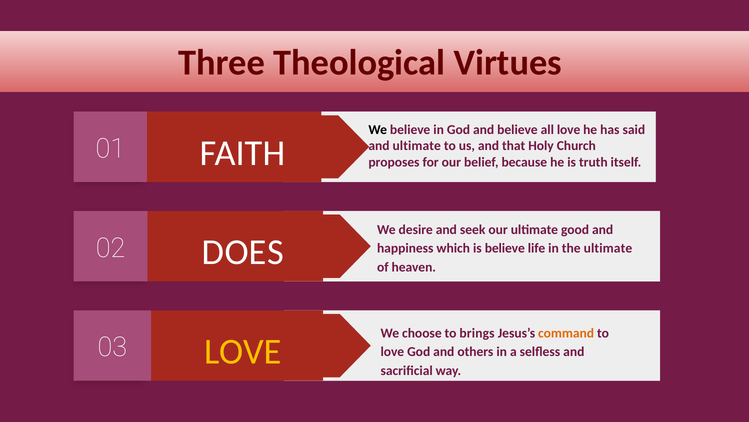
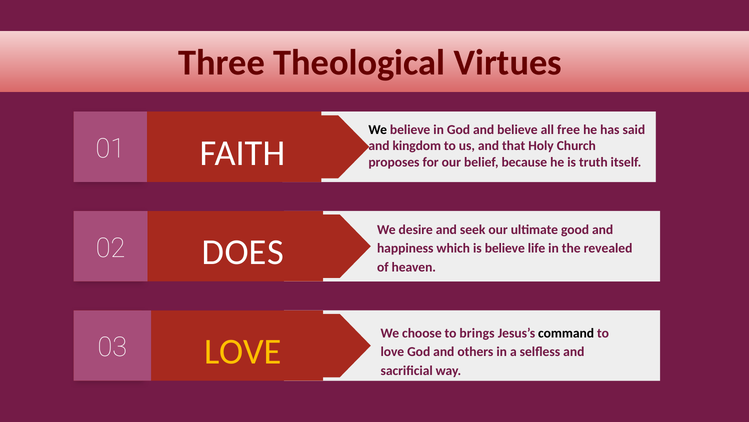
all love: love -> free (569, 129)
and ultimate: ultimate -> kingdom (417, 146)
the ultimate: ultimate -> revealed (608, 248)
command colour: orange -> black (566, 333)
